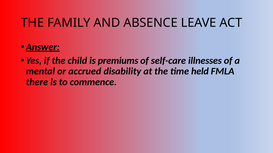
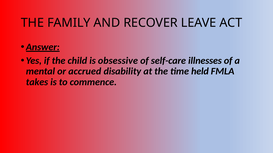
ABSENCE: ABSENCE -> RECOVER (151, 23)
premiums: premiums -> obsessive (118, 61)
there: there -> takes (37, 82)
